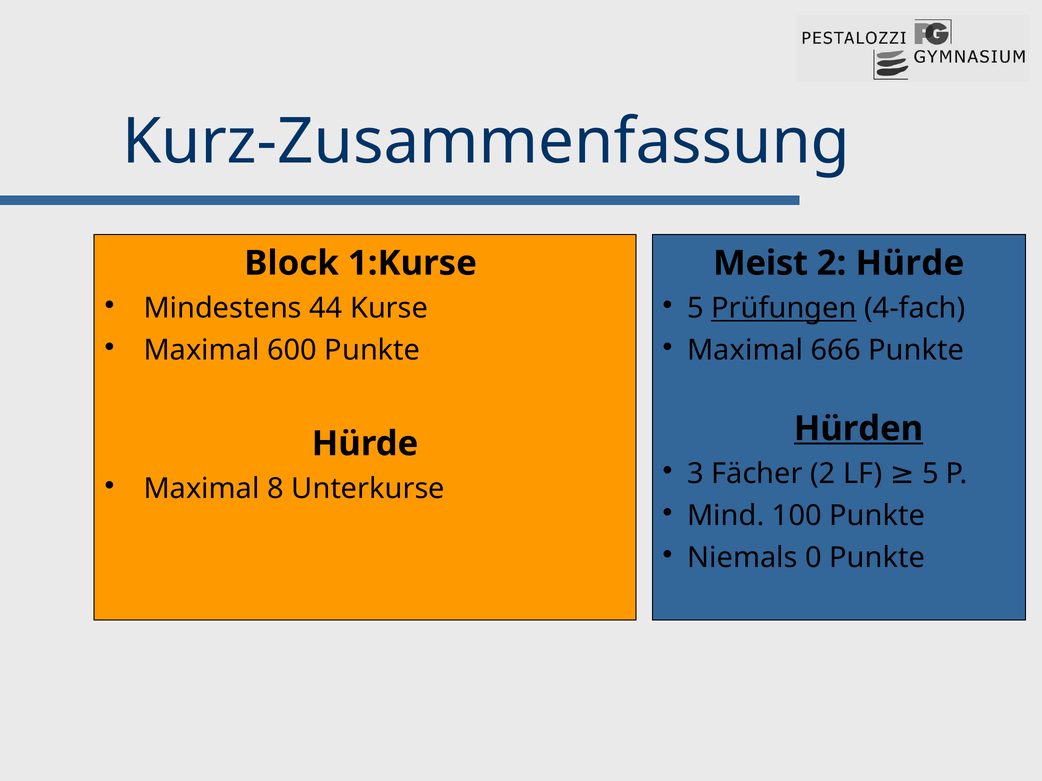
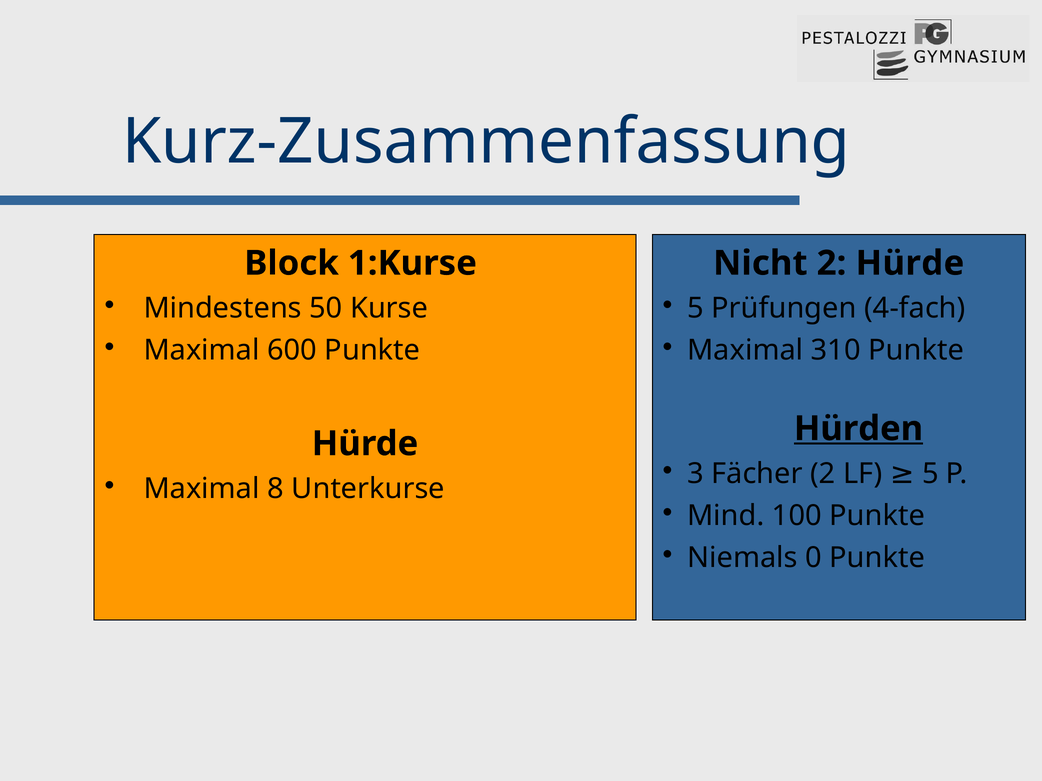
Meist: Meist -> Nicht (760, 263)
44: 44 -> 50 (326, 308)
Prüfungen underline: present -> none (784, 308)
666: 666 -> 310 (836, 350)
